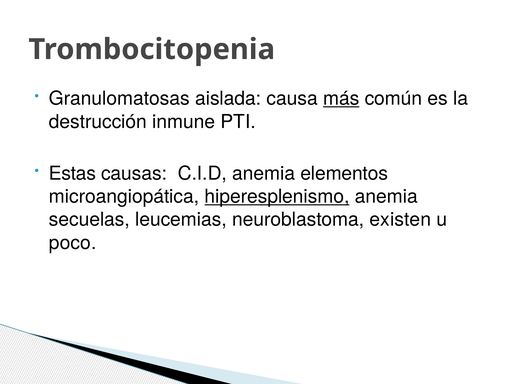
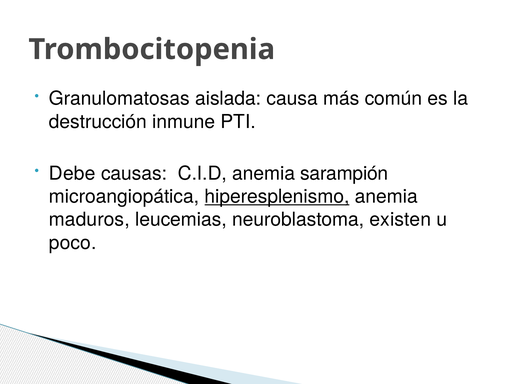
más underline: present -> none (341, 99)
Estas: Estas -> Debe (72, 174)
elementos: elementos -> sarampión (344, 174)
secuelas: secuelas -> maduros (89, 220)
